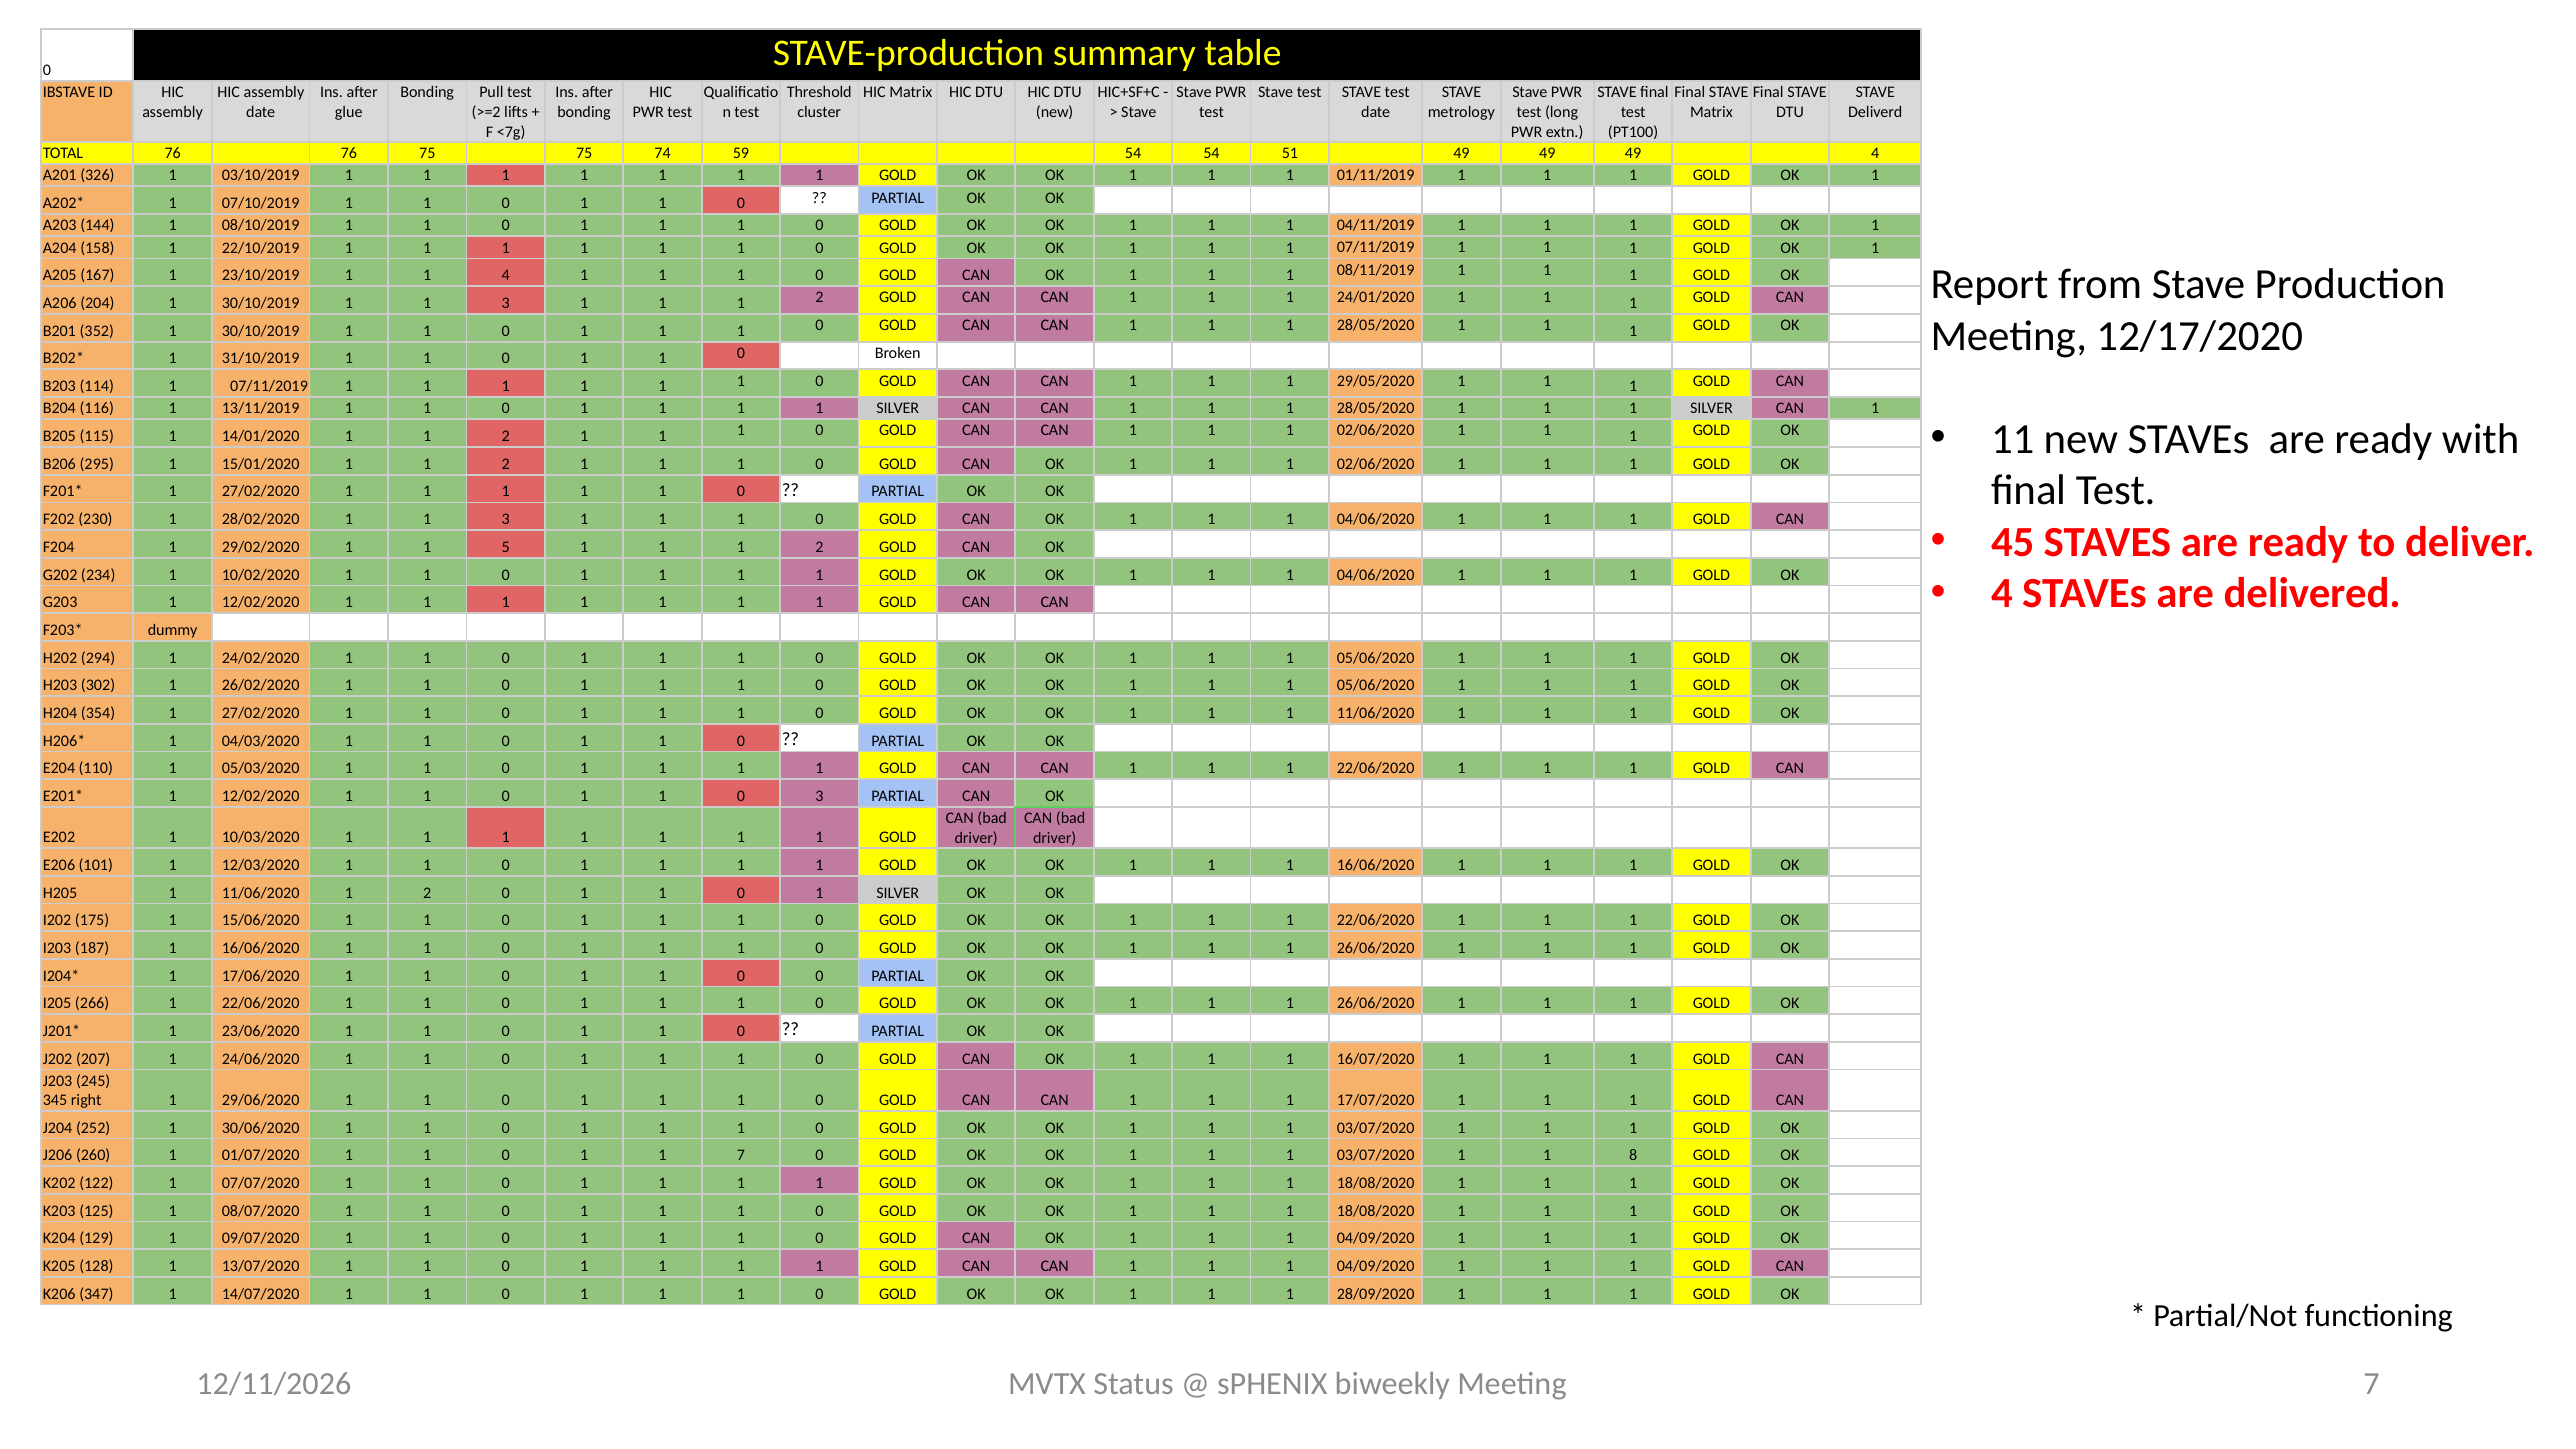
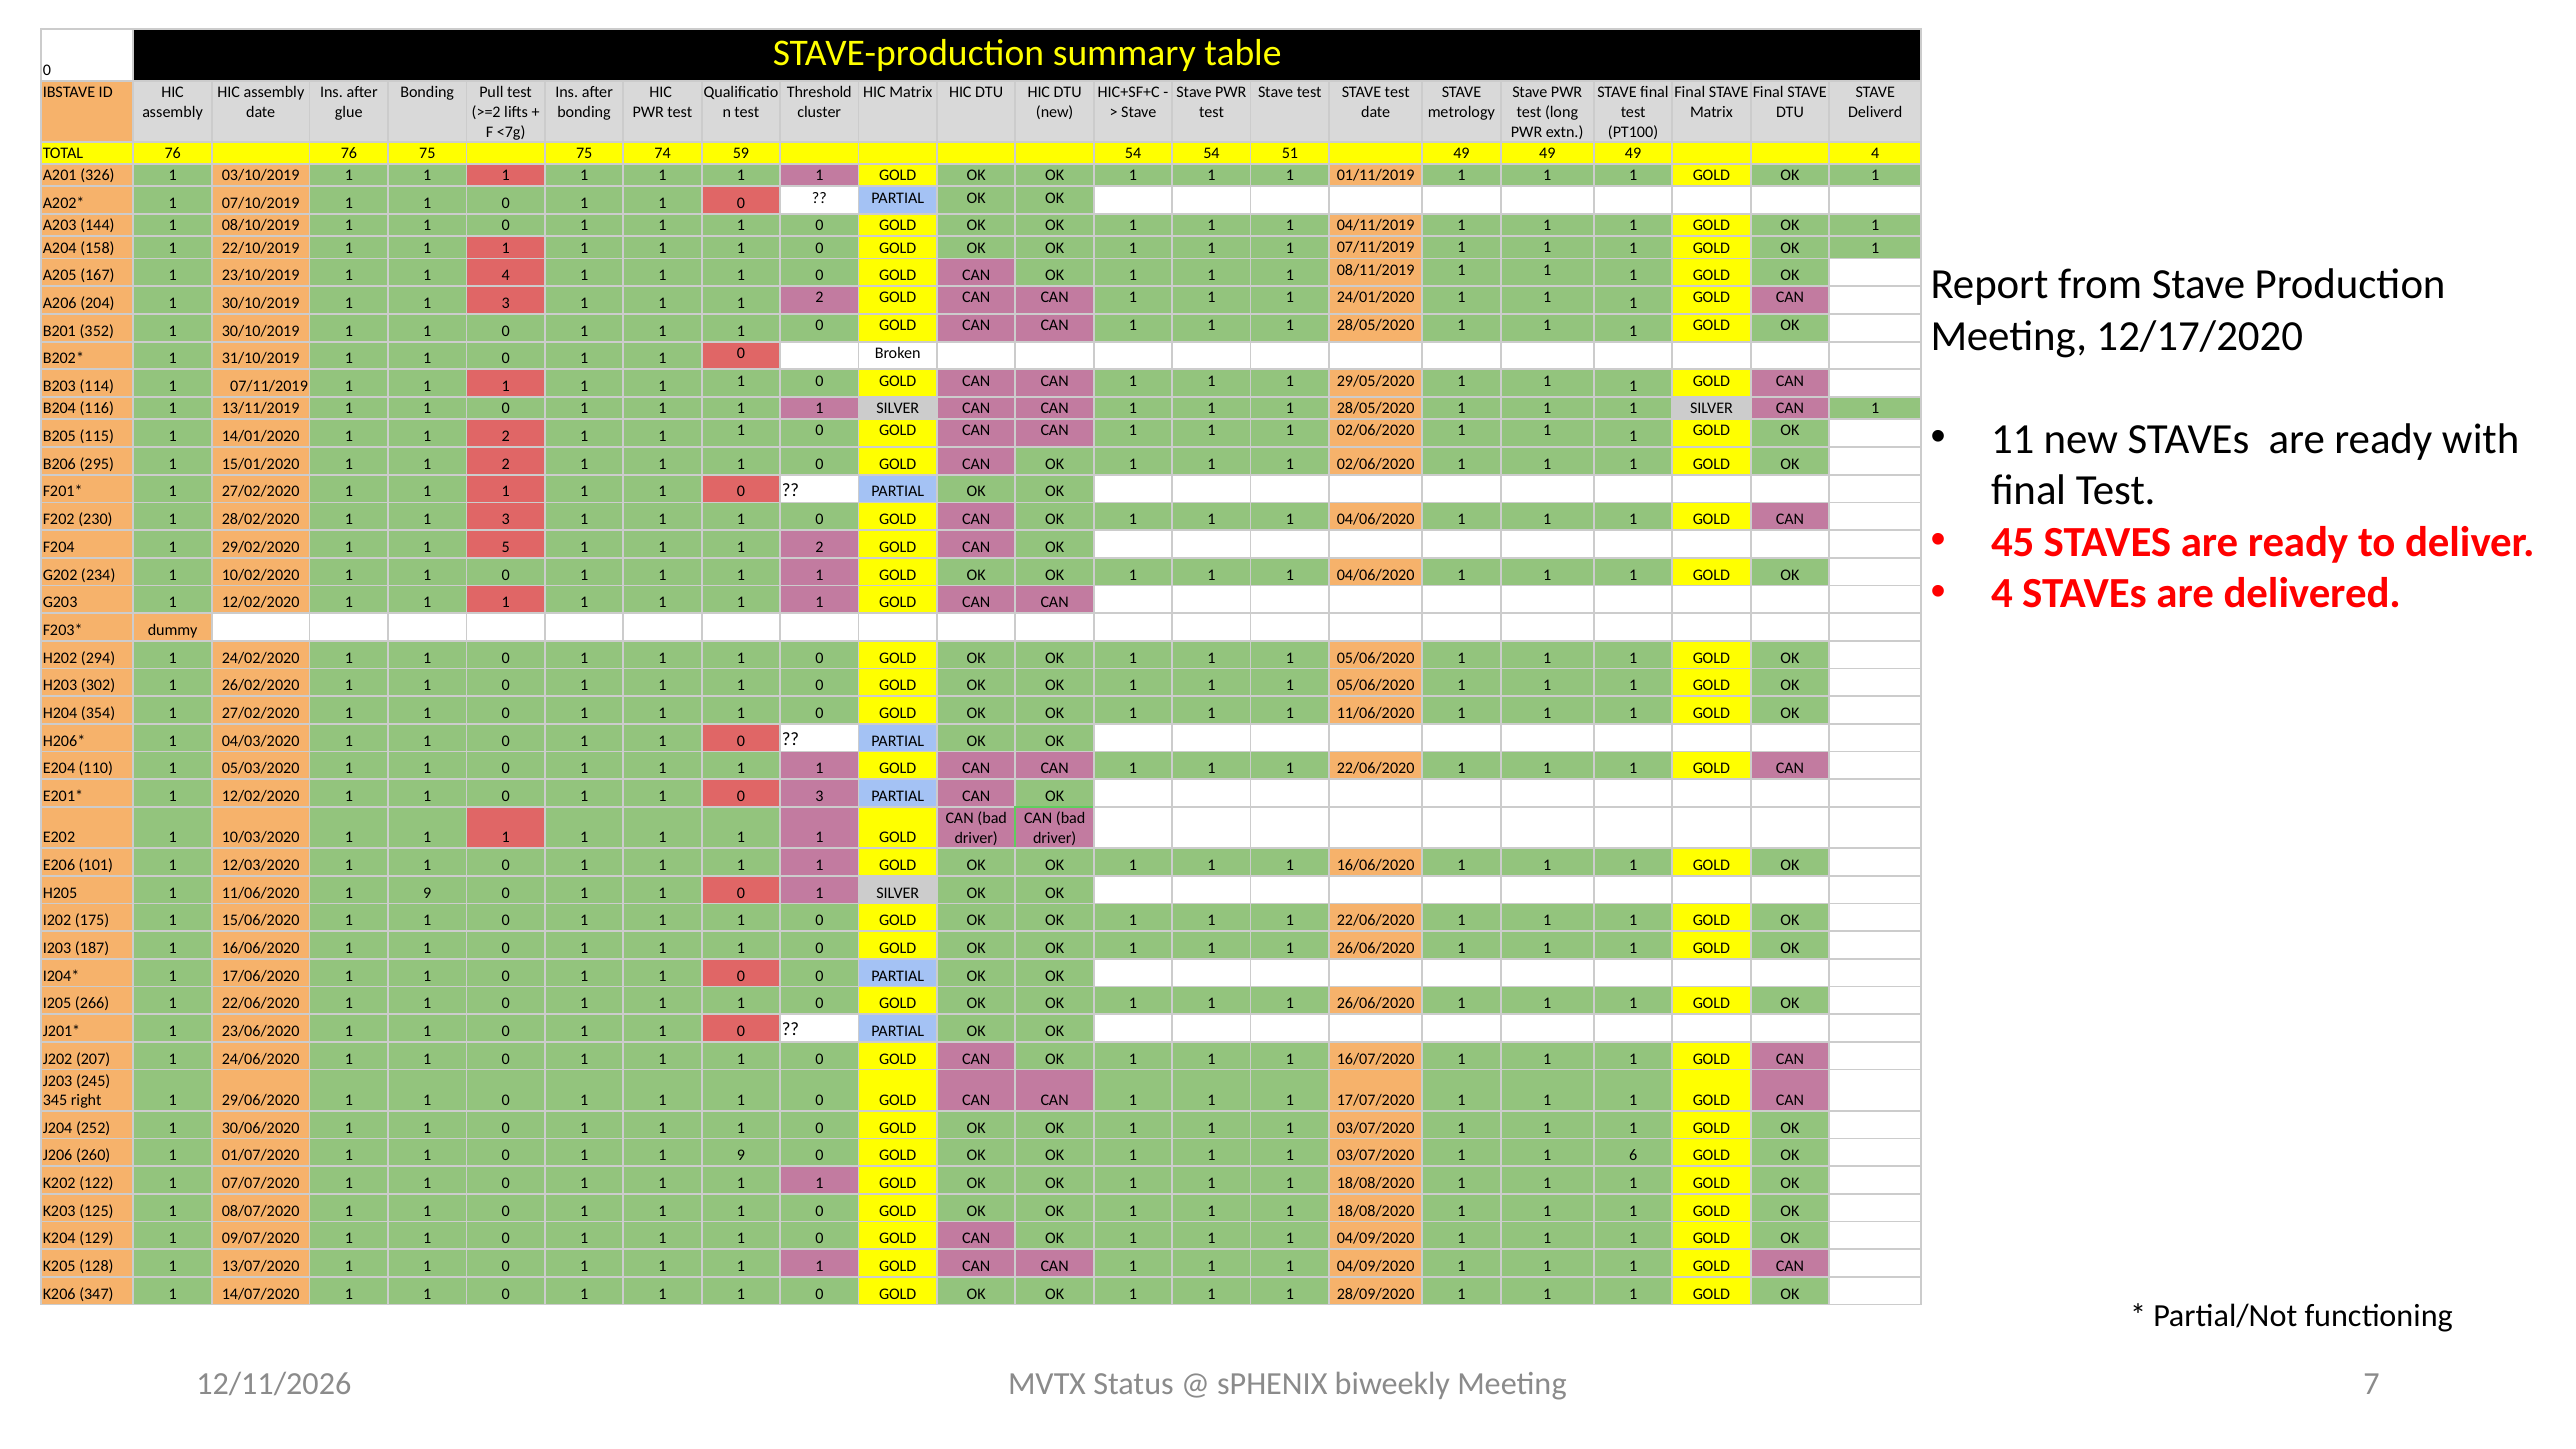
11/06/2020 1 2: 2 -> 9 (427, 893)
1 1 7: 7 -> 9 (741, 1155)
8: 8 -> 6 (1633, 1155)
